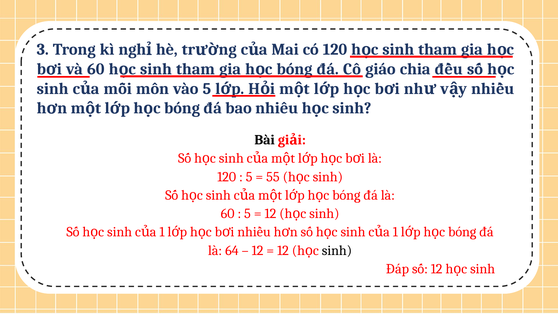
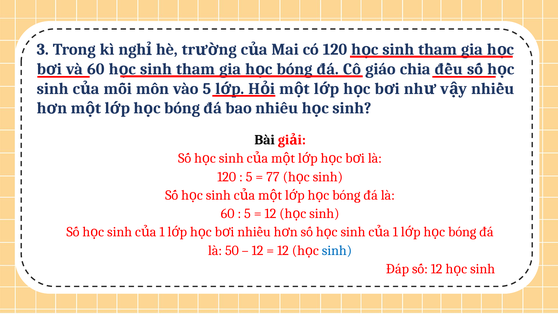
55: 55 -> 77 (273, 177)
64: 64 -> 50 (232, 250)
sinh colour: black -> blue (337, 250)
